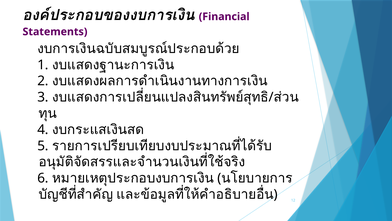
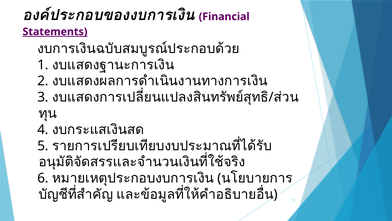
Statements underline: none -> present (55, 32)
